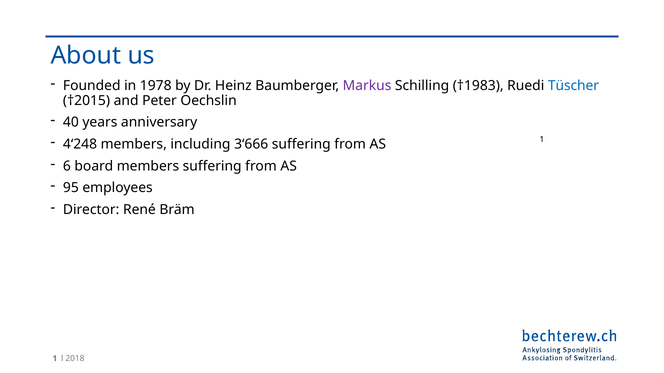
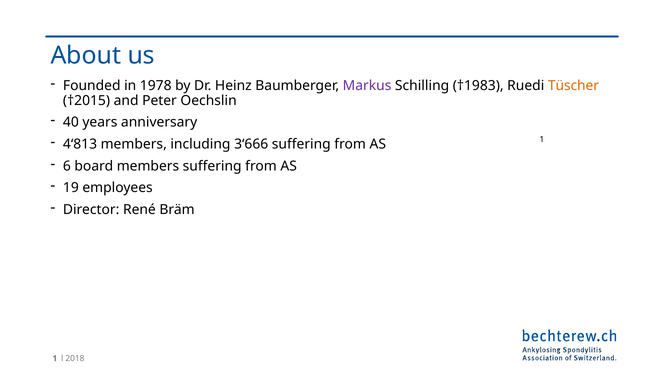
Tüscher colour: blue -> orange (573, 86)
4‘248: 4‘248 -> 4‘813 (80, 144)
95: 95 -> 19 (71, 188)
